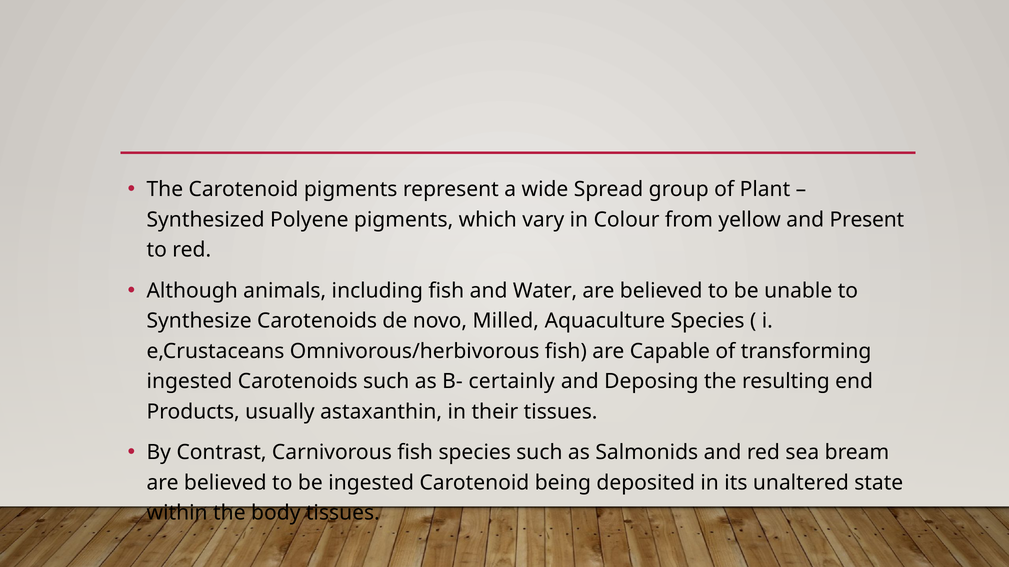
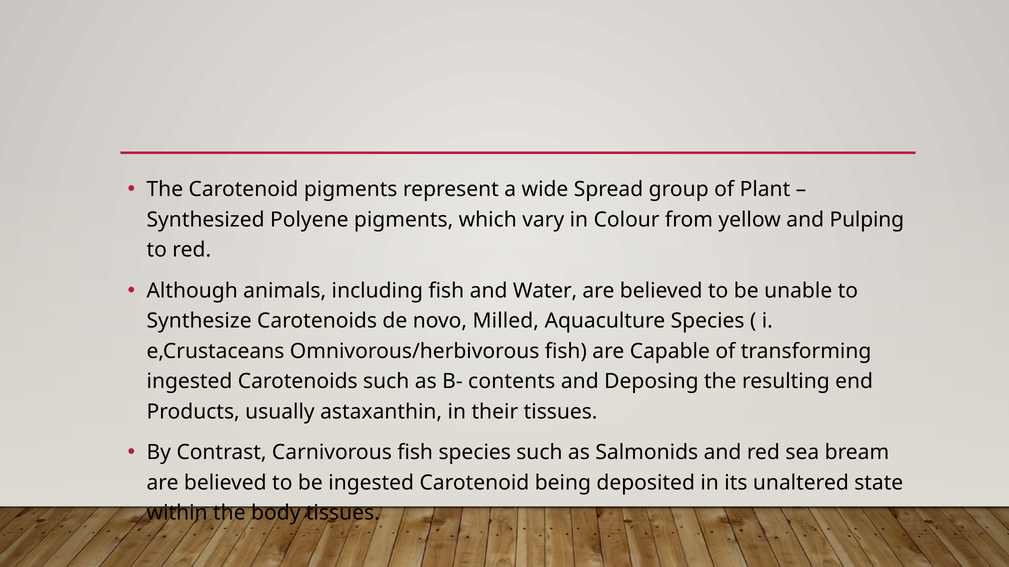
Present: Present -> Pulping (867, 220)
certainly: certainly -> contents (512, 382)
